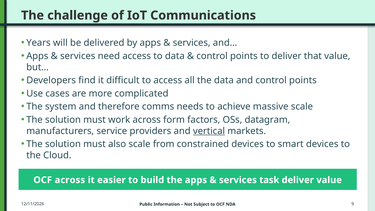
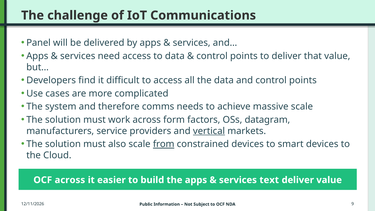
Years: Years -> Panel (38, 43)
from underline: none -> present (164, 144)
task: task -> text (269, 180)
